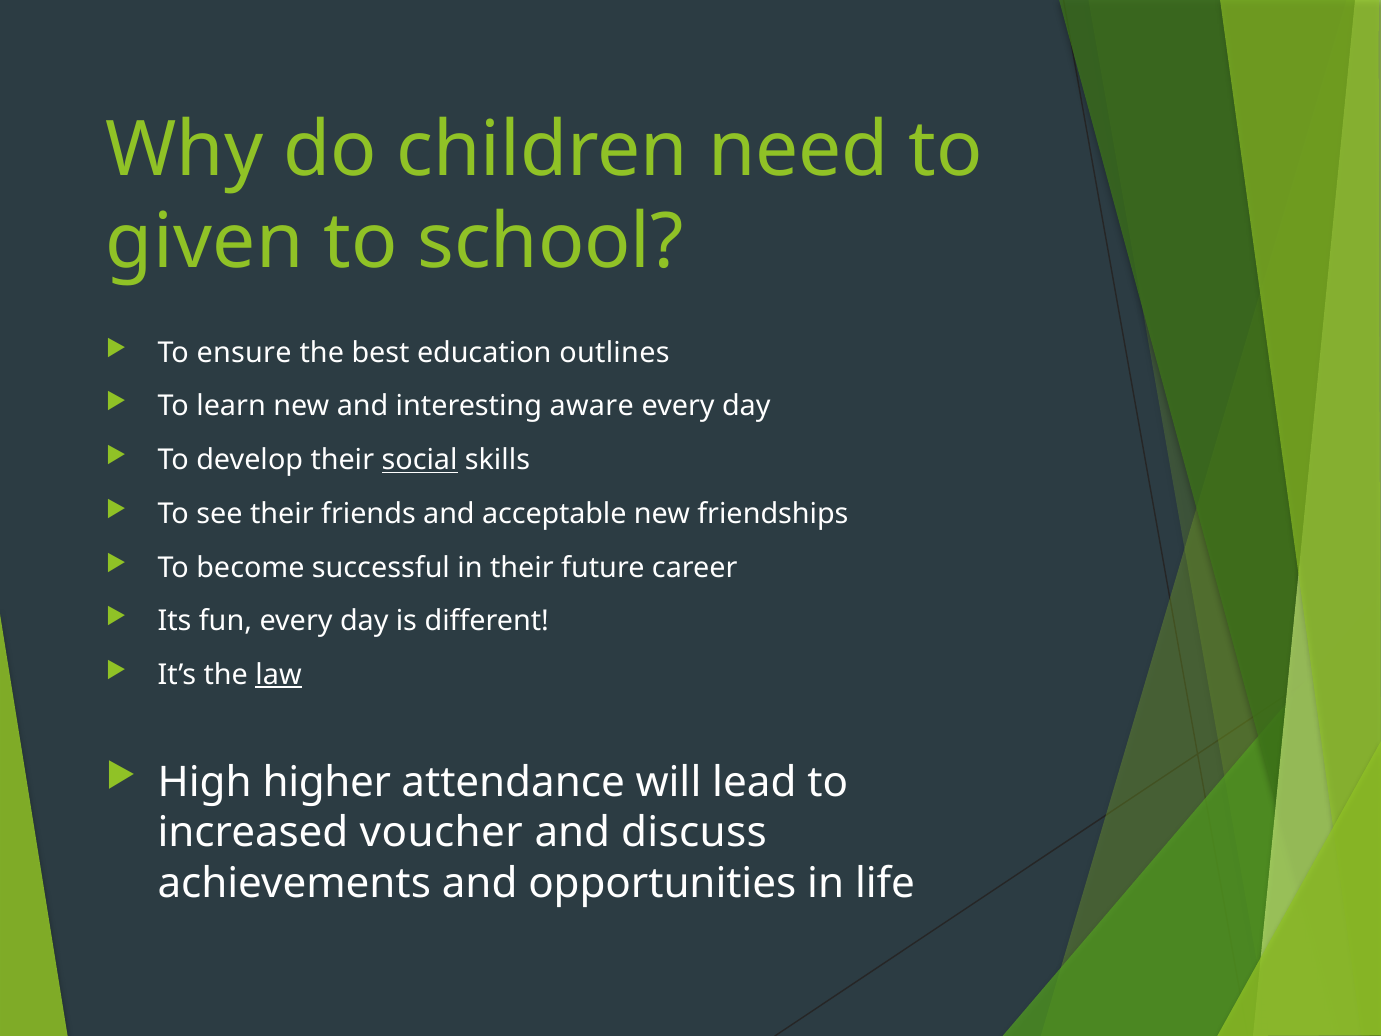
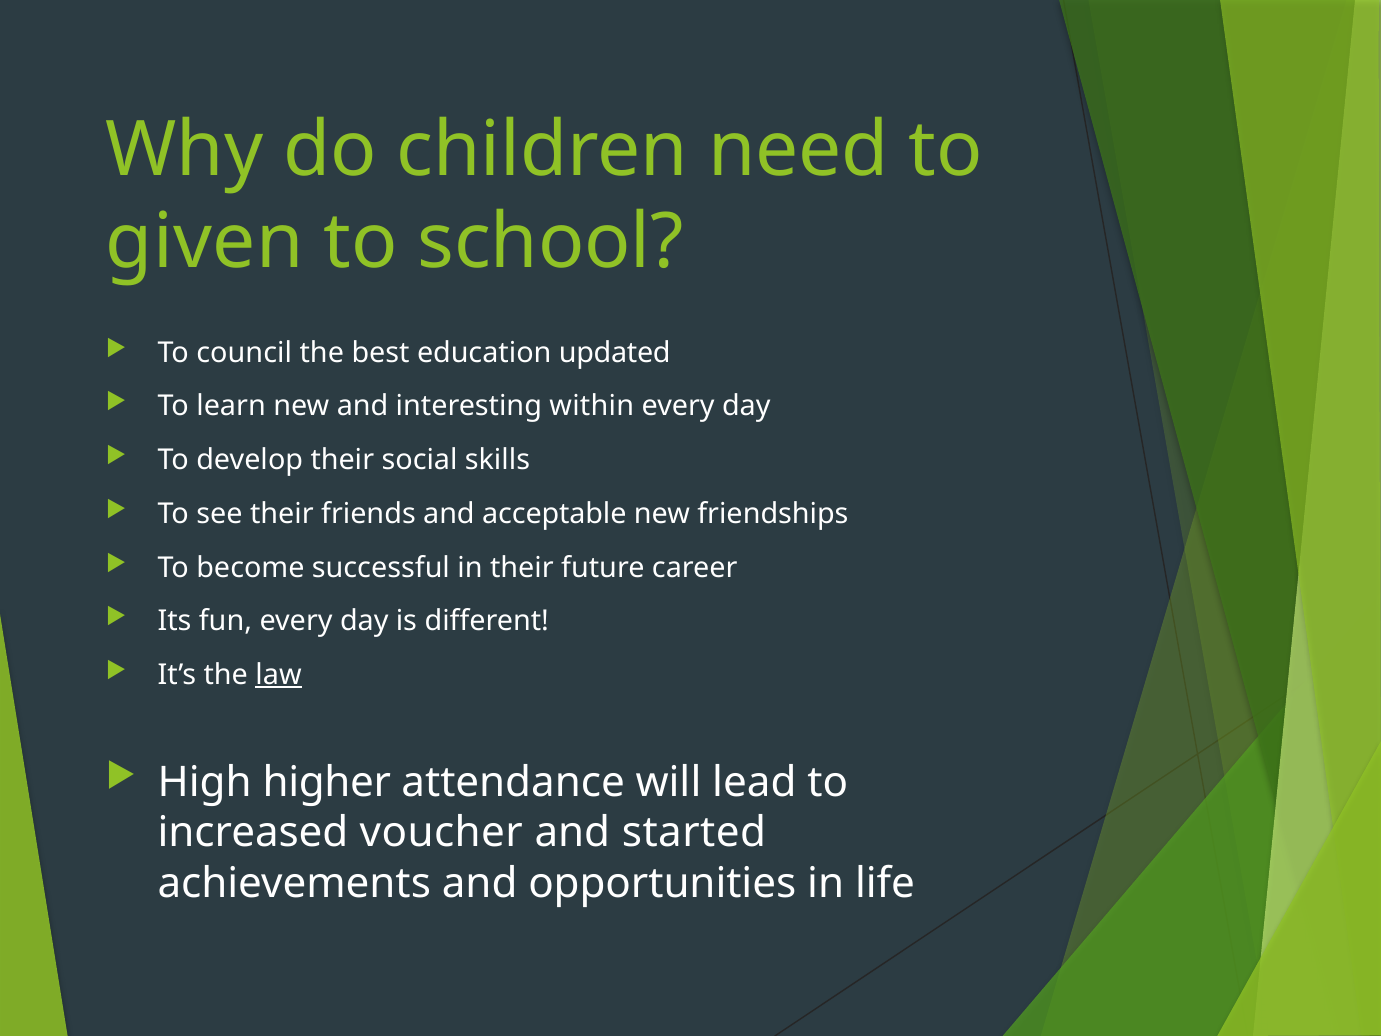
ensure: ensure -> council (244, 353)
outlines: outlines -> updated (615, 353)
aware: aware -> within (592, 406)
social underline: present -> none (420, 460)
discuss: discuss -> started (694, 833)
